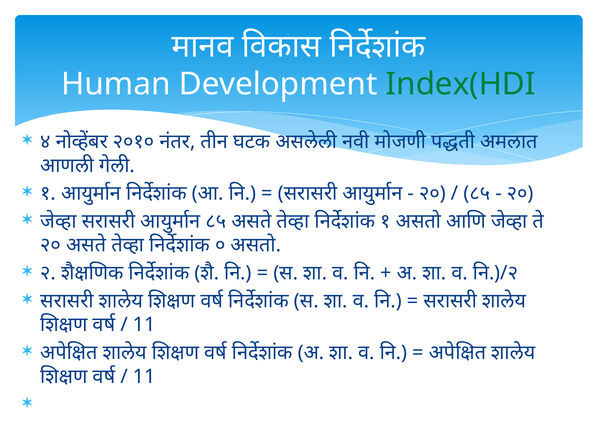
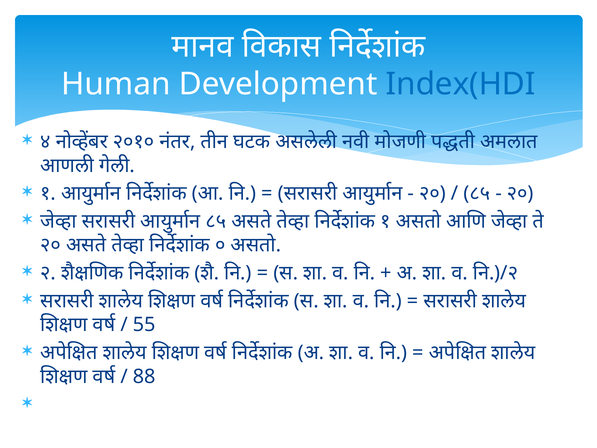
Index(HDI colour: green -> blue (461, 84)
11: 11 -> 55 (144, 325)
11: 11 -> 88 (144, 376)
